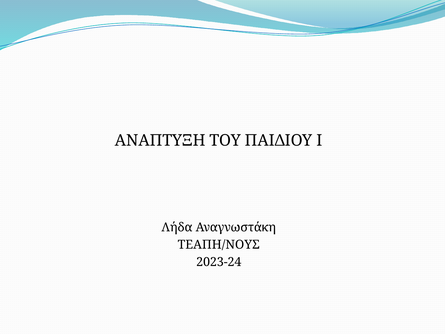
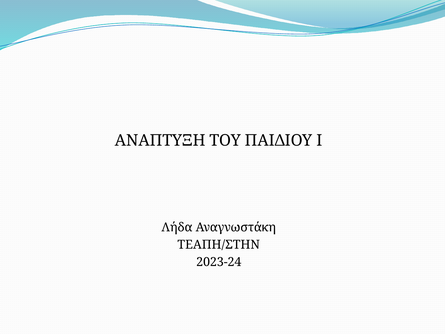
ΤΕΑΠΗ/ΝΟΥΣ: ΤΕΑΠΗ/ΝΟΥΣ -> ΤΕΑΠΗ/ΣΤΗΝ (219, 245)
